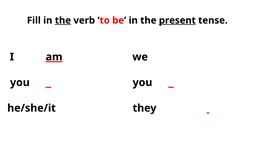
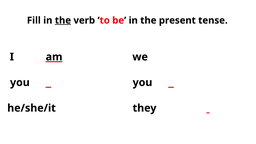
present underline: present -> none (177, 20)
